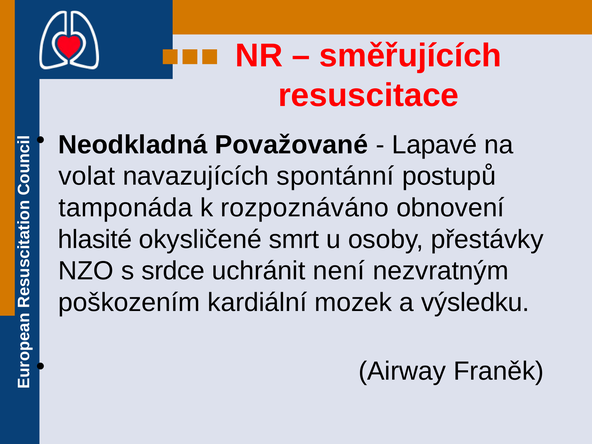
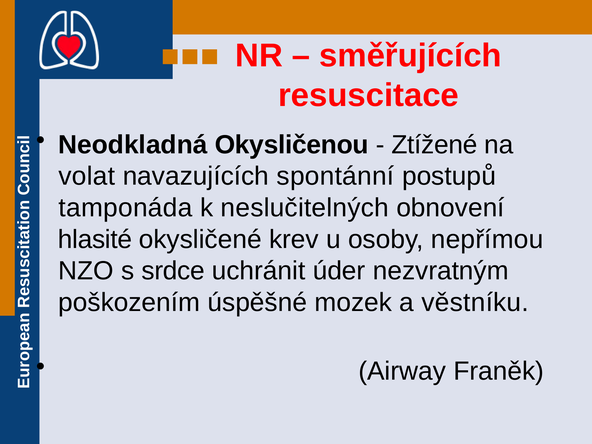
Považované: Považované -> Okysličenou (292, 145)
Lapavé: Lapavé -> Ztížené (435, 145)
rozpoznáváno: rozpoznáváno -> neslučitelných (305, 208)
smrt: smrt -> krev (294, 239)
přestávky: přestávky -> nepřímou (487, 239)
není: není -> úder (339, 271)
kardiální: kardiální -> úspěšné (257, 303)
výsledku: výsledku -> věstníku (475, 303)
